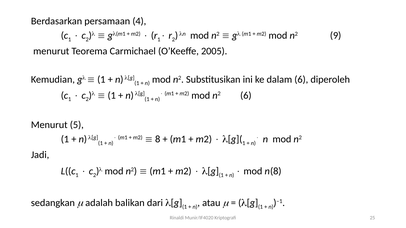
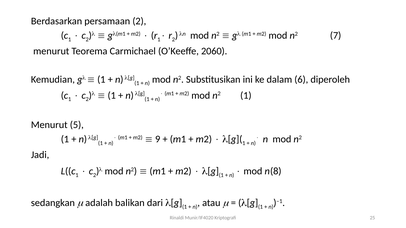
persamaan 4: 4 -> 2 (139, 21)
9: 9 -> 7 (336, 36)
2005: 2005 -> 2060 (214, 51)
n2 6: 6 -> 1 (246, 95)
8: 8 -> 9 (158, 139)
